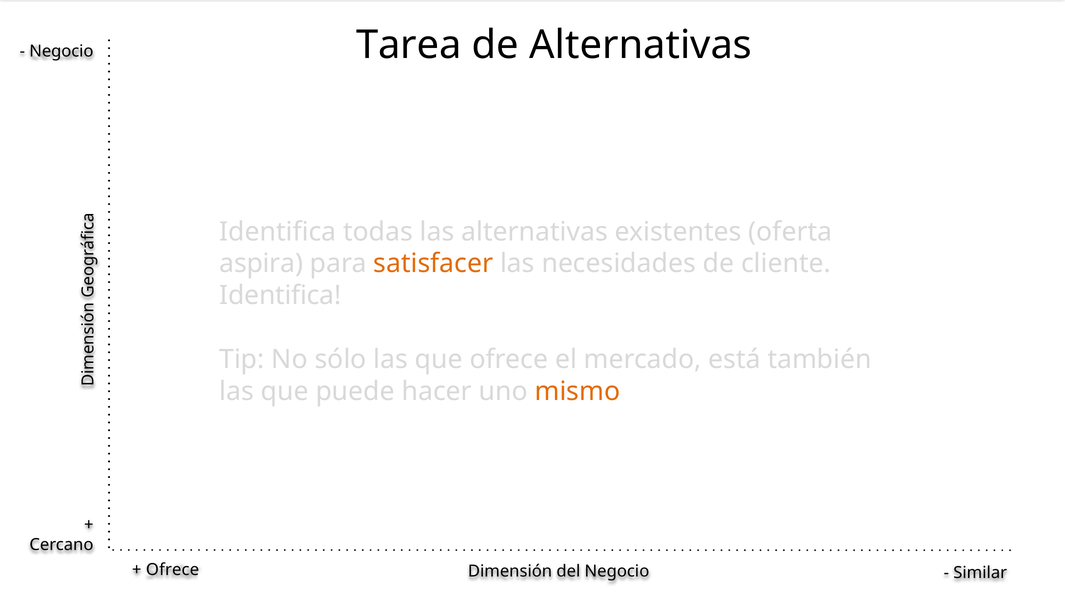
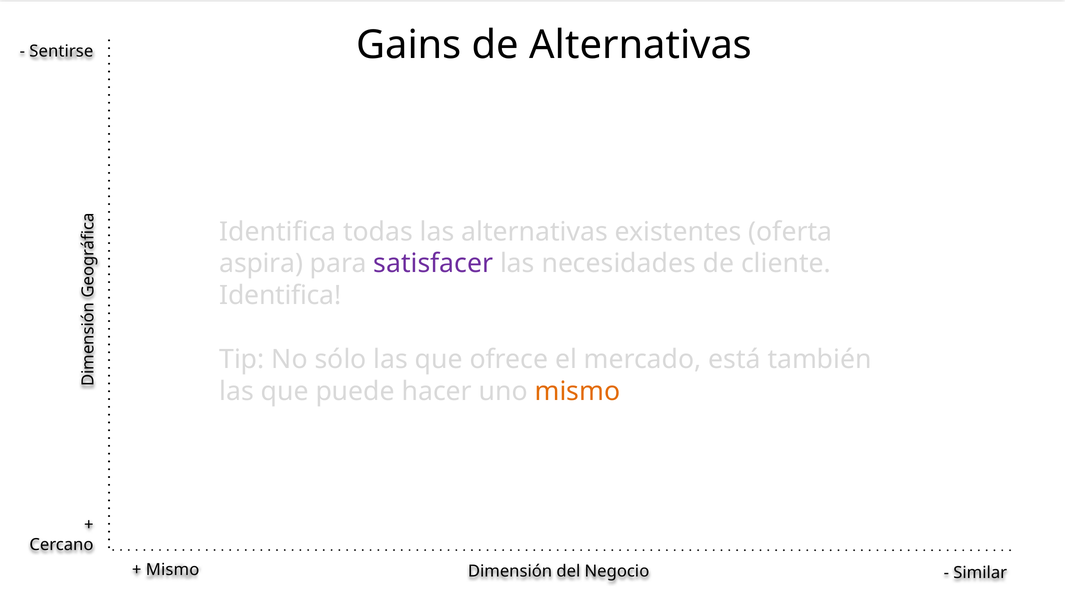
Tarea: Tarea -> Gains (409, 45)
Negocio: Negocio -> Sentirse (61, 51)
satisfacer colour: orange -> purple (433, 264)
Ofrece: Ofrece -> Mismo (173, 570)
